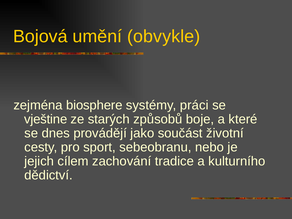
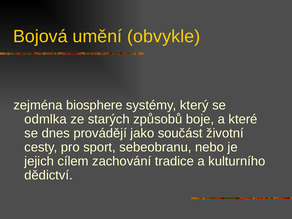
práci: práci -> který (194, 105)
vještine: vještine -> odmlka (46, 119)
